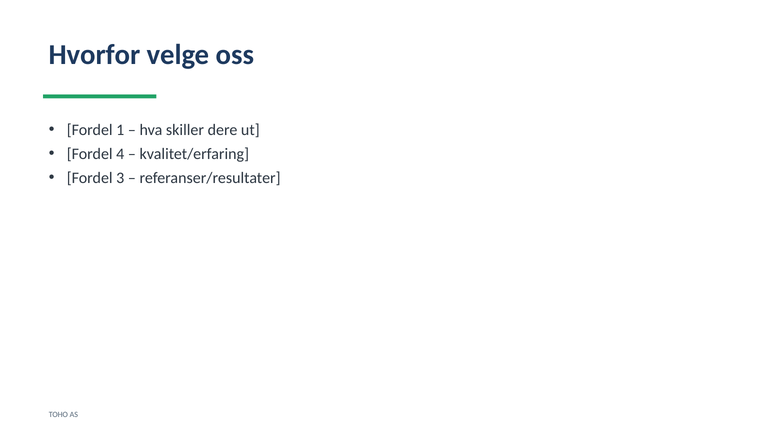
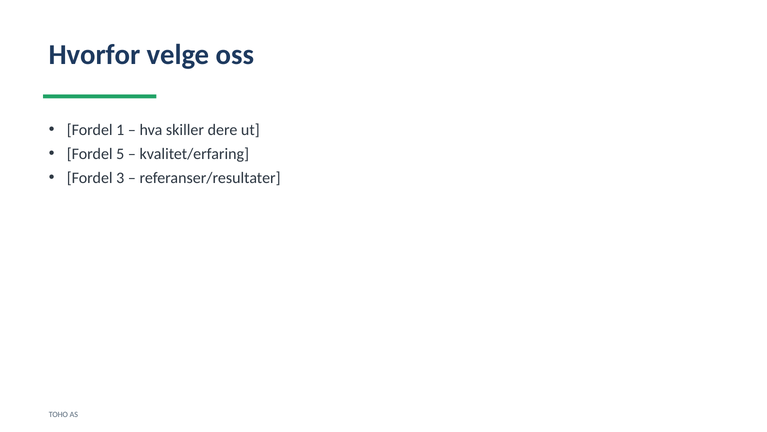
4: 4 -> 5 (120, 154)
